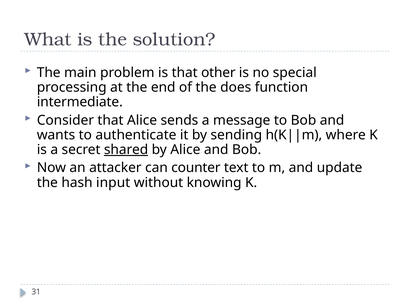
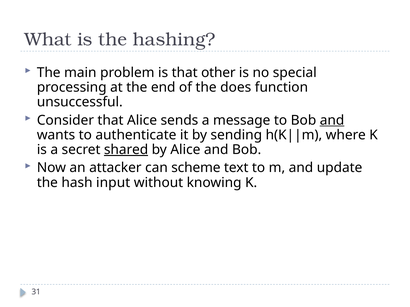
solution: solution -> hashing (174, 40)
intermediate: intermediate -> unsuccessful (80, 102)
and underline: none -> present (332, 120)
counter: counter -> scheme (196, 168)
